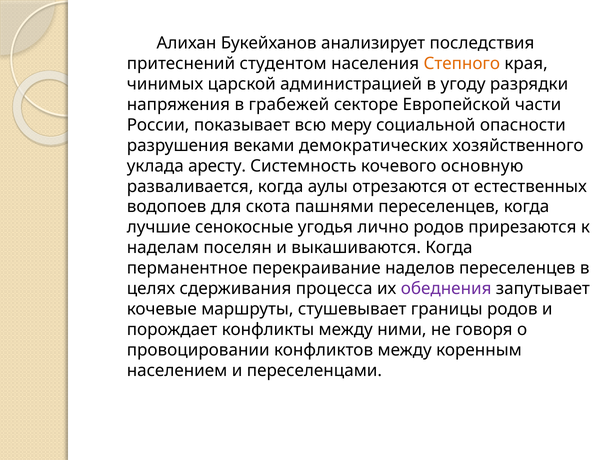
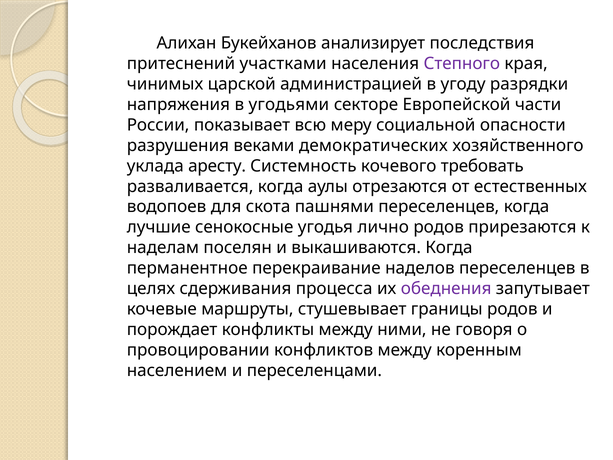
студентом: студентом -> участками (283, 64)
Степного colour: orange -> purple (462, 64)
грабежей: грабежей -> угодьями (289, 105)
основную: основную -> требовать (482, 166)
